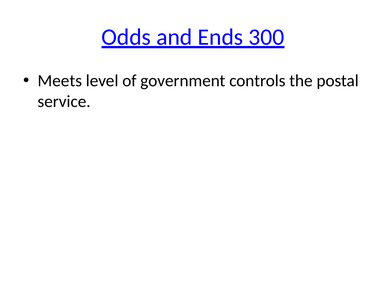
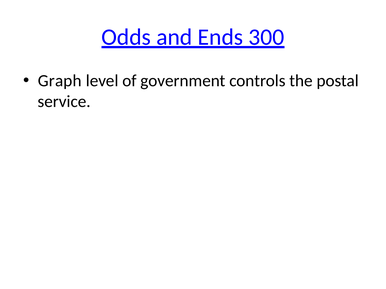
Meets: Meets -> Graph (60, 81)
